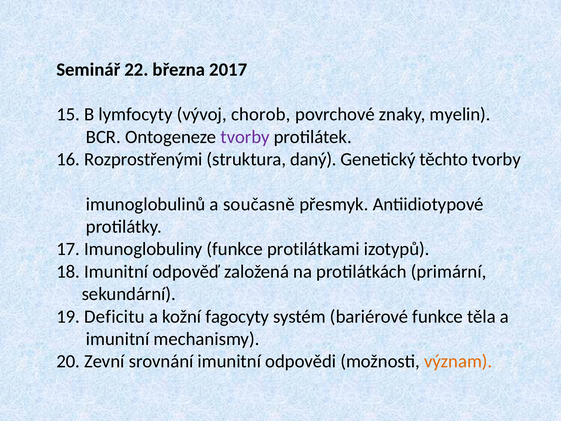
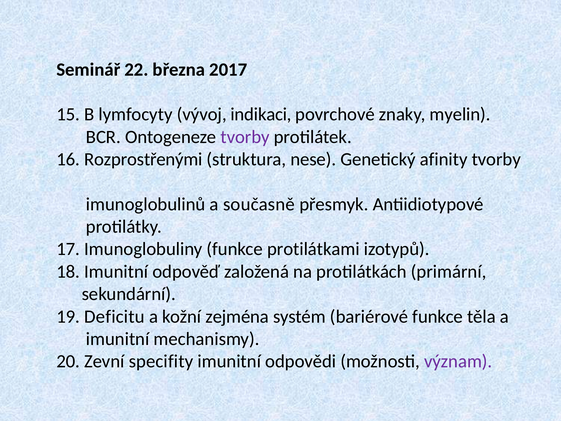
chorob: chorob -> indikaci (261, 114)
daný: daný -> nese (313, 159)
těchto: těchto -> afinity (444, 159)
fagocyty: fagocyty -> zejména (237, 316)
srovnání: srovnání -> specifity (161, 361)
význam colour: orange -> purple (458, 361)
